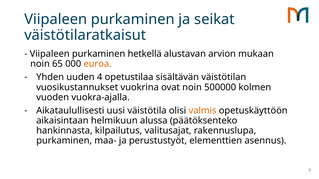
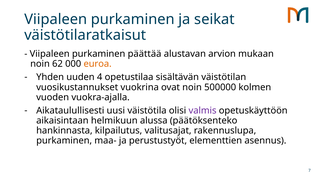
hetkellä: hetkellä -> päättää (145, 54)
65: 65 -> 62 (57, 64)
valmis colour: orange -> purple (203, 111)
